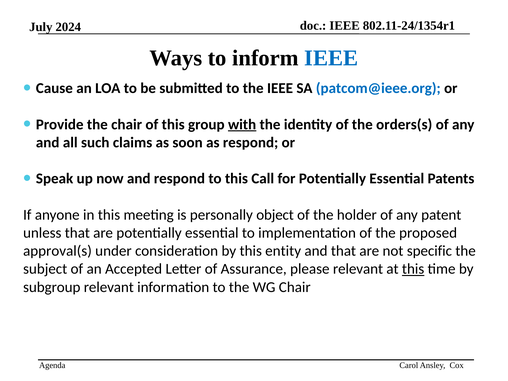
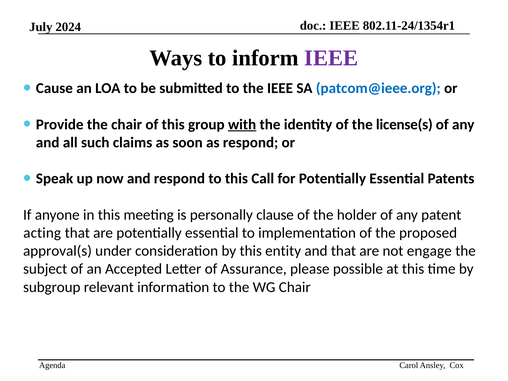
IEEE colour: blue -> purple (331, 58)
orders(s: orders(s -> license(s (404, 124)
object: object -> clause (275, 215)
unless: unless -> acting (42, 233)
specific: specific -> engage (429, 251)
please relevant: relevant -> possible (358, 269)
this underline: present -> none (413, 269)
